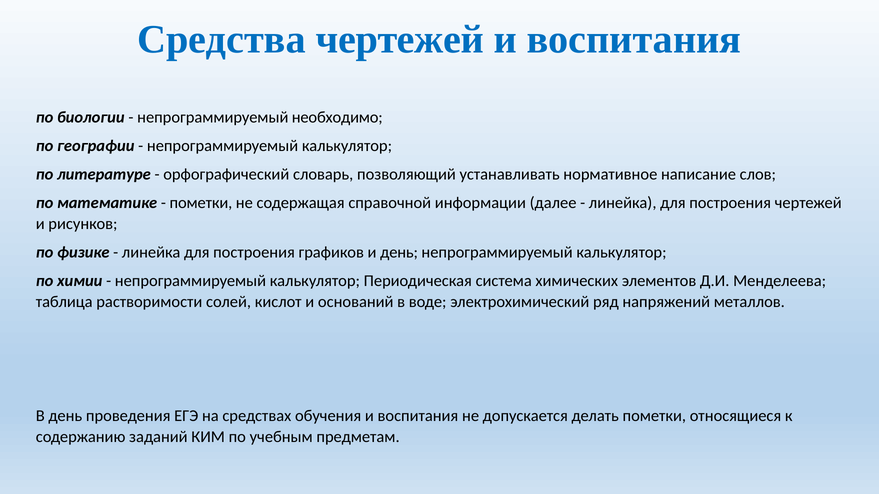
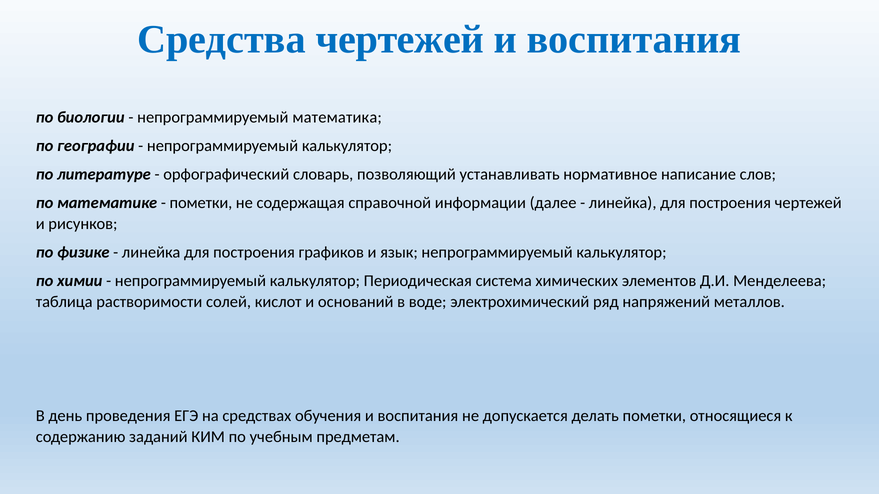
необходимо: необходимо -> математика (337, 118)
и день: день -> язык (399, 253)
